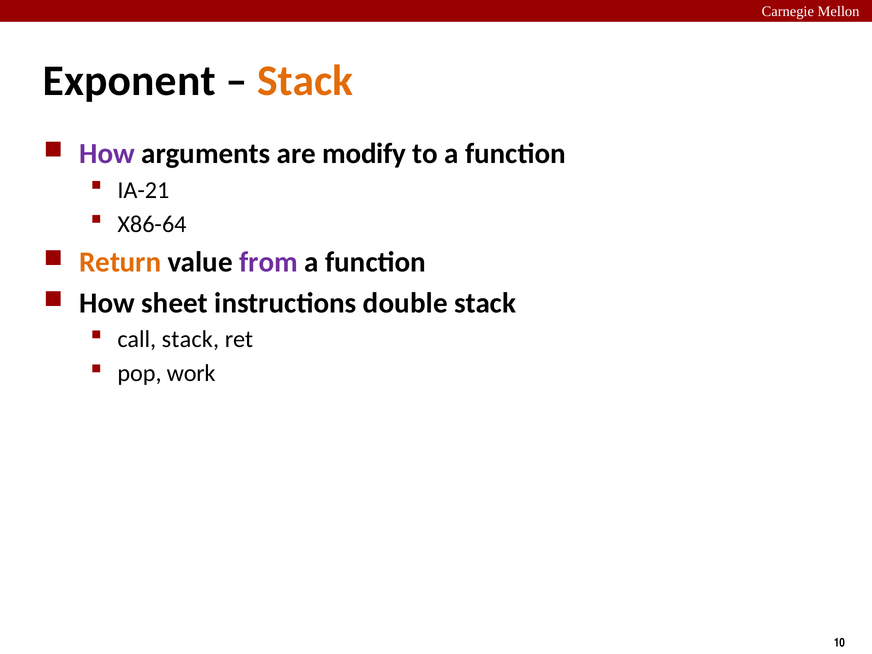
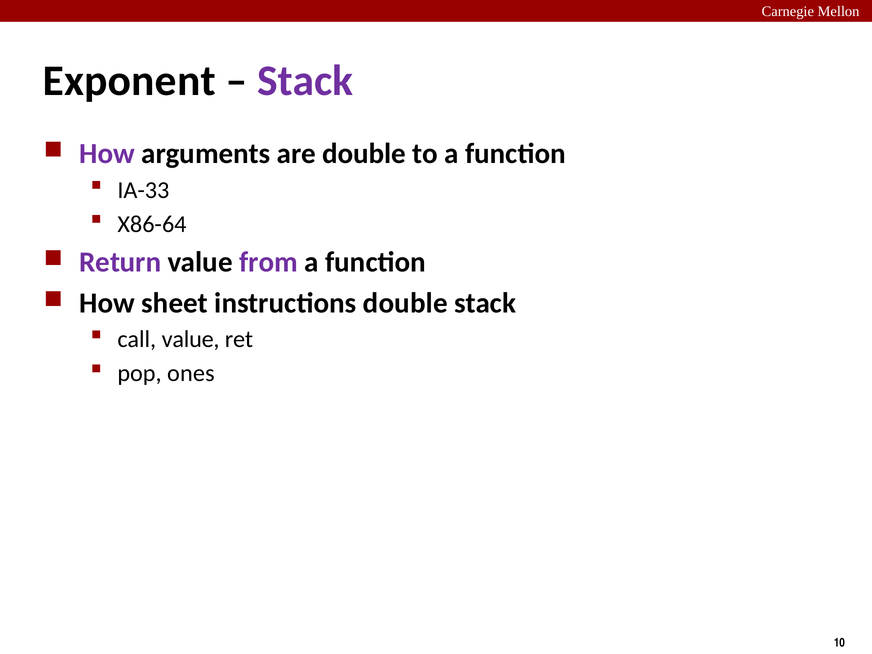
Stack colour: orange -> purple (305, 81)
are modify: modify -> double (364, 154)
IA-21: IA-21 -> IA-33 (143, 190)
Return colour: orange -> purple (120, 262)
call stack: stack -> value (191, 339)
work: work -> ones (191, 373)
